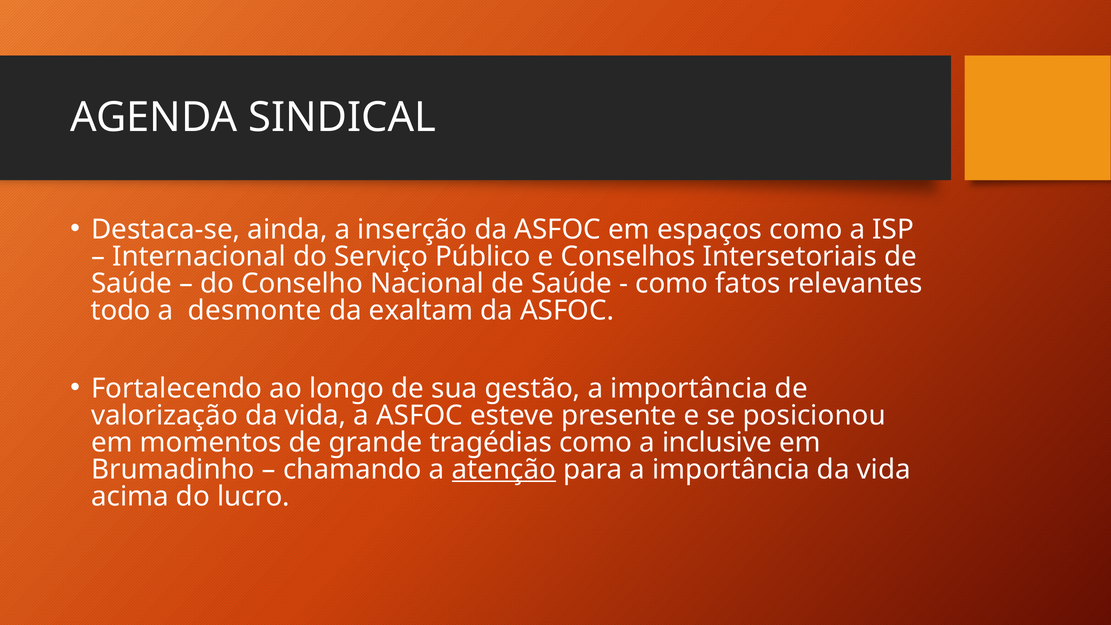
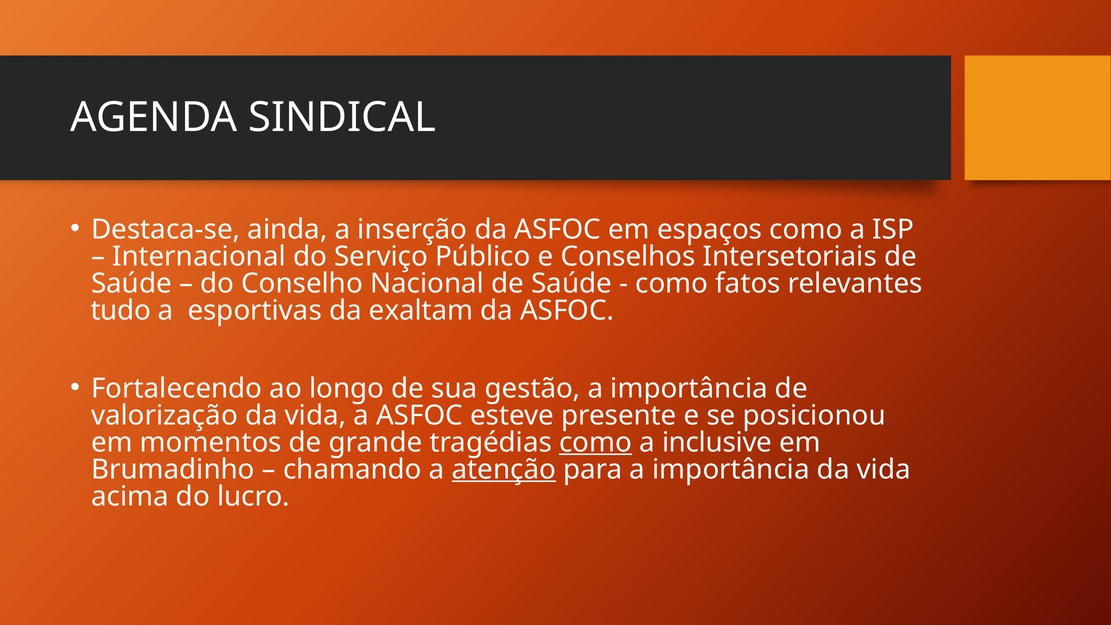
todo: todo -> tudo (121, 311)
desmonte: desmonte -> esportivas (255, 311)
como underline: none -> present (596, 442)
